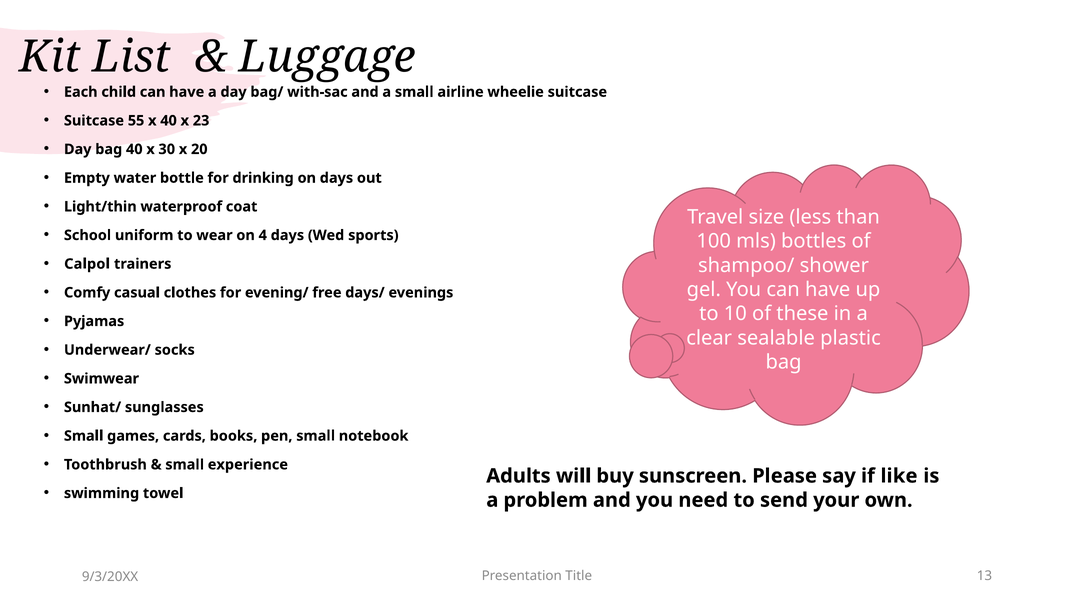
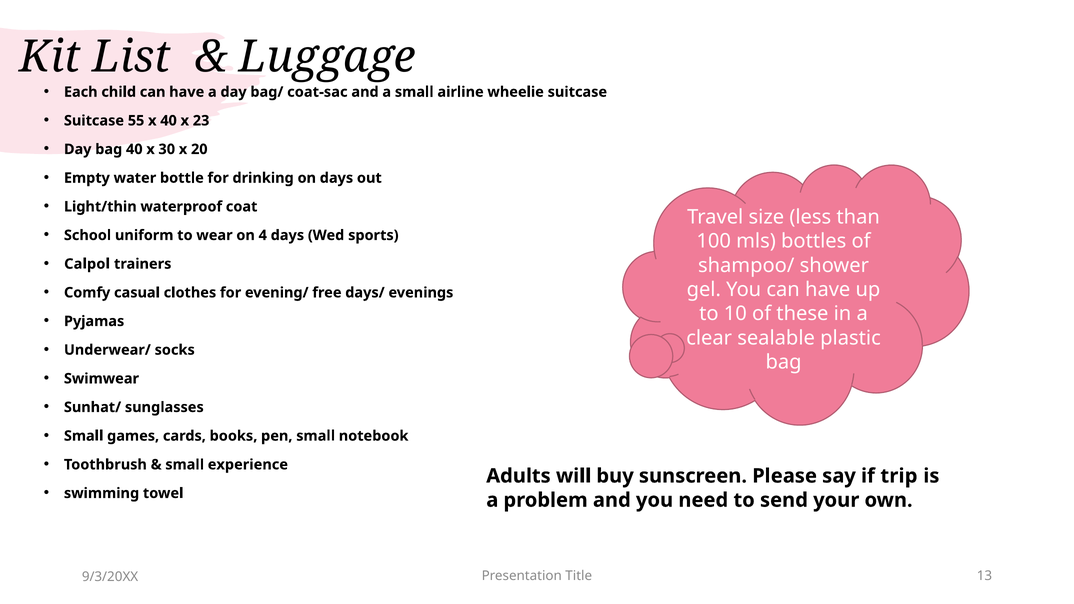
with-sac: with-sac -> coat-sac (317, 92)
like: like -> trip (899, 476)
